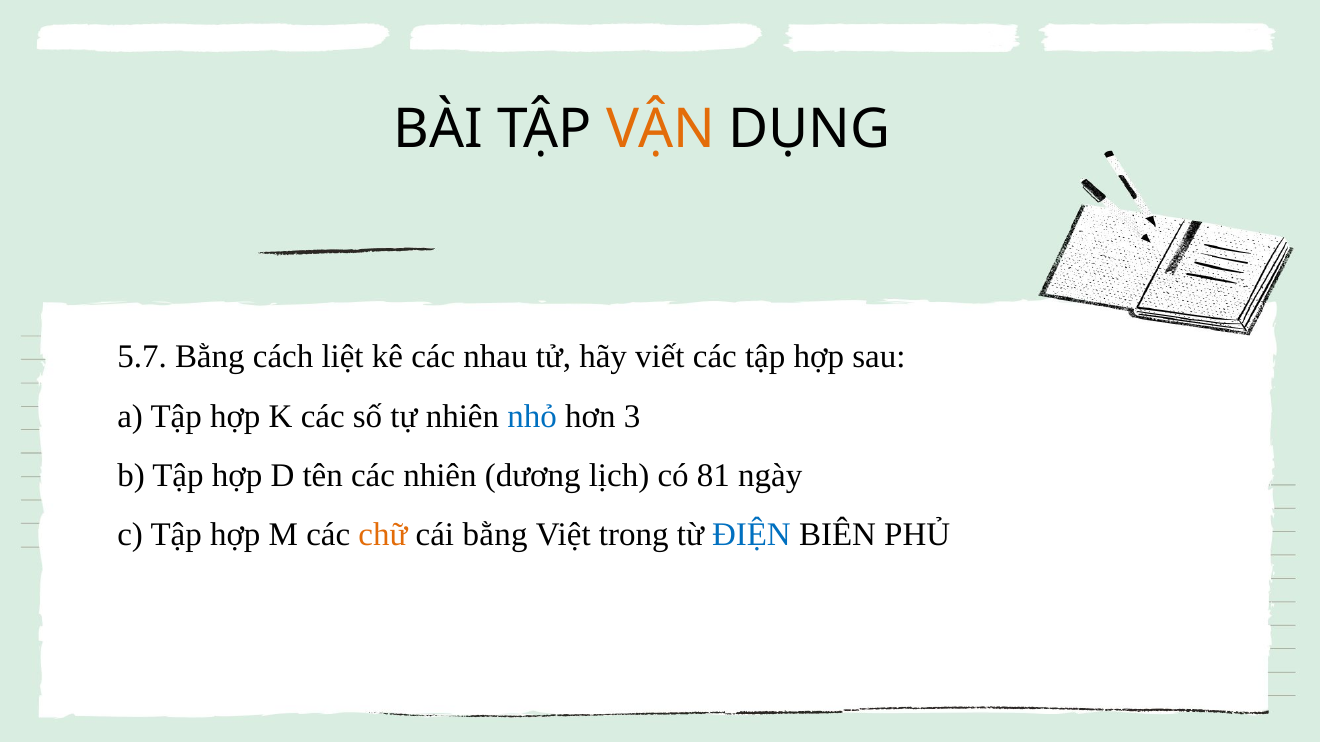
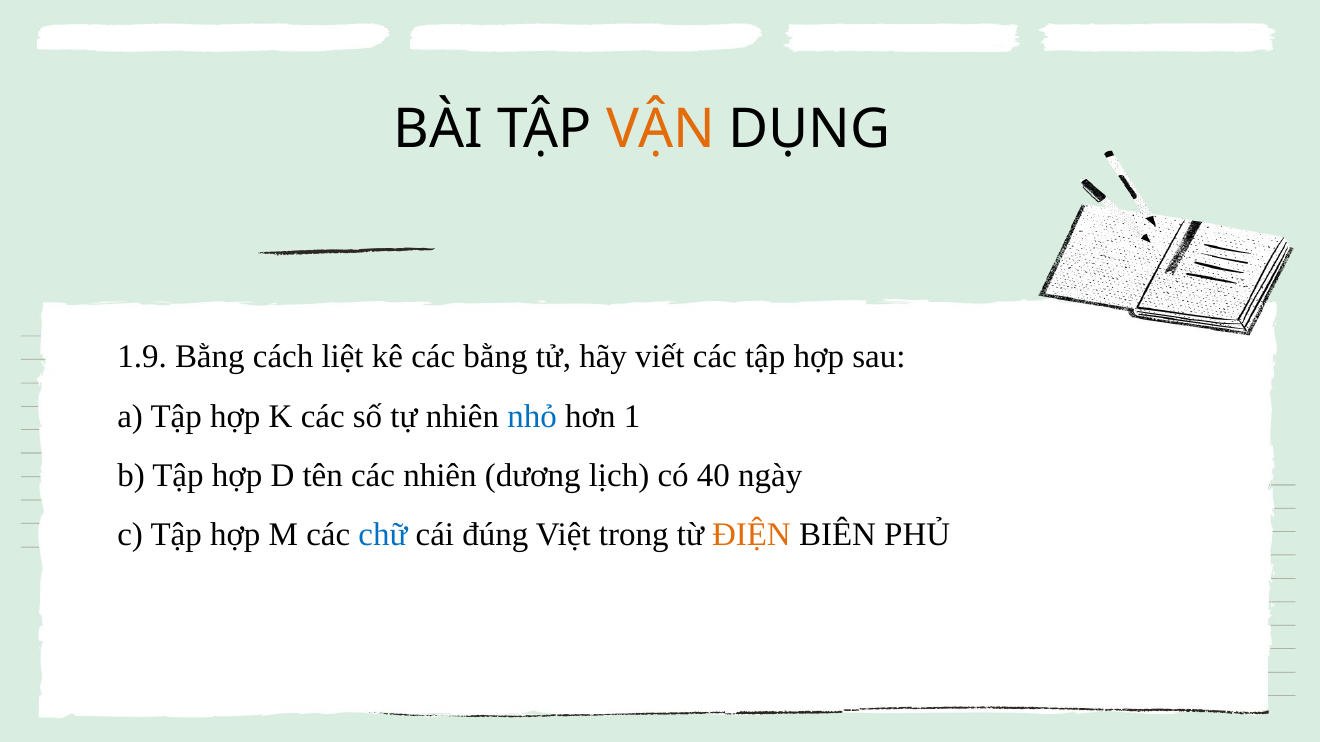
5.7: 5.7 -> 1.9 (142, 357)
các nhau: nhau -> bằng (495, 357)
3: 3 -> 1 (632, 417)
81: 81 -> 40 (713, 476)
chữ colour: orange -> blue (383, 535)
cái bằng: bằng -> đúng (495, 535)
ĐIỆN colour: blue -> orange (751, 535)
